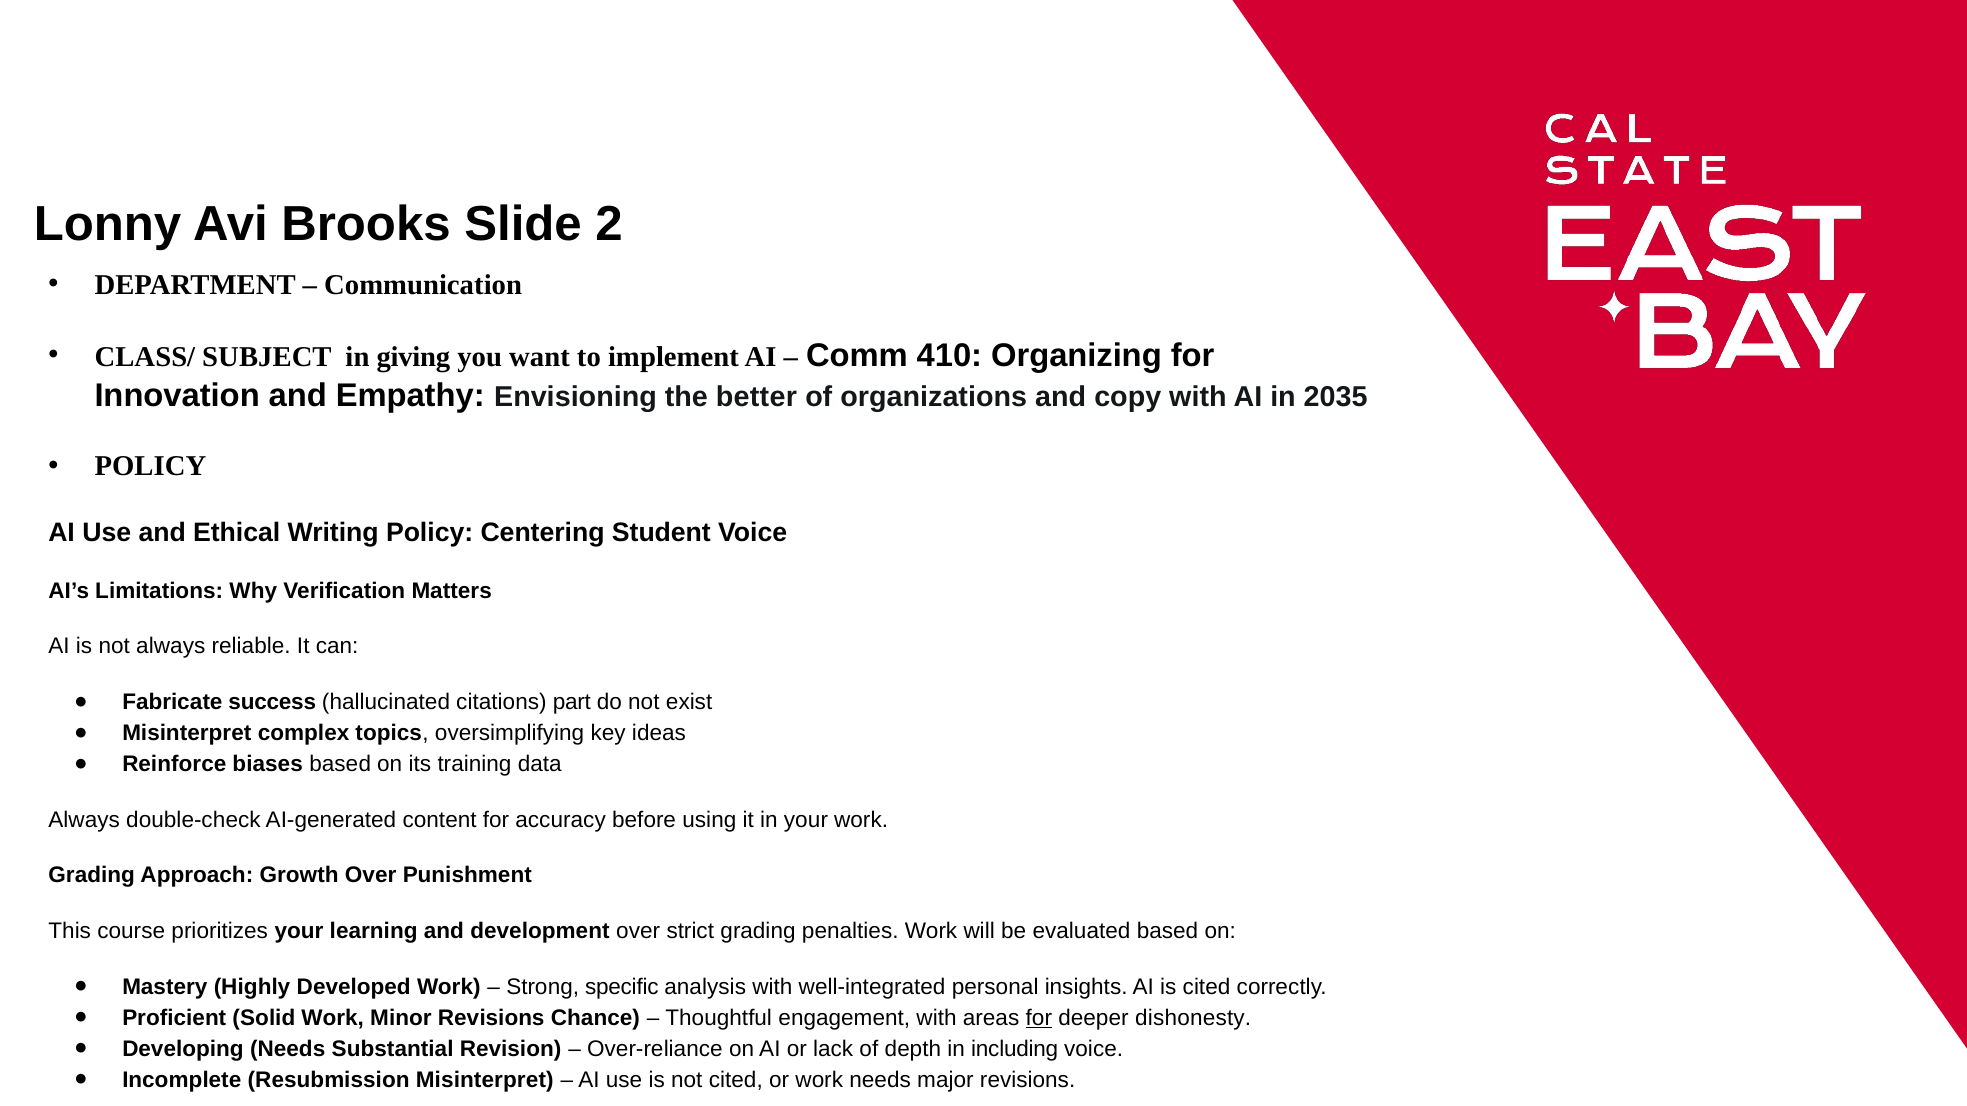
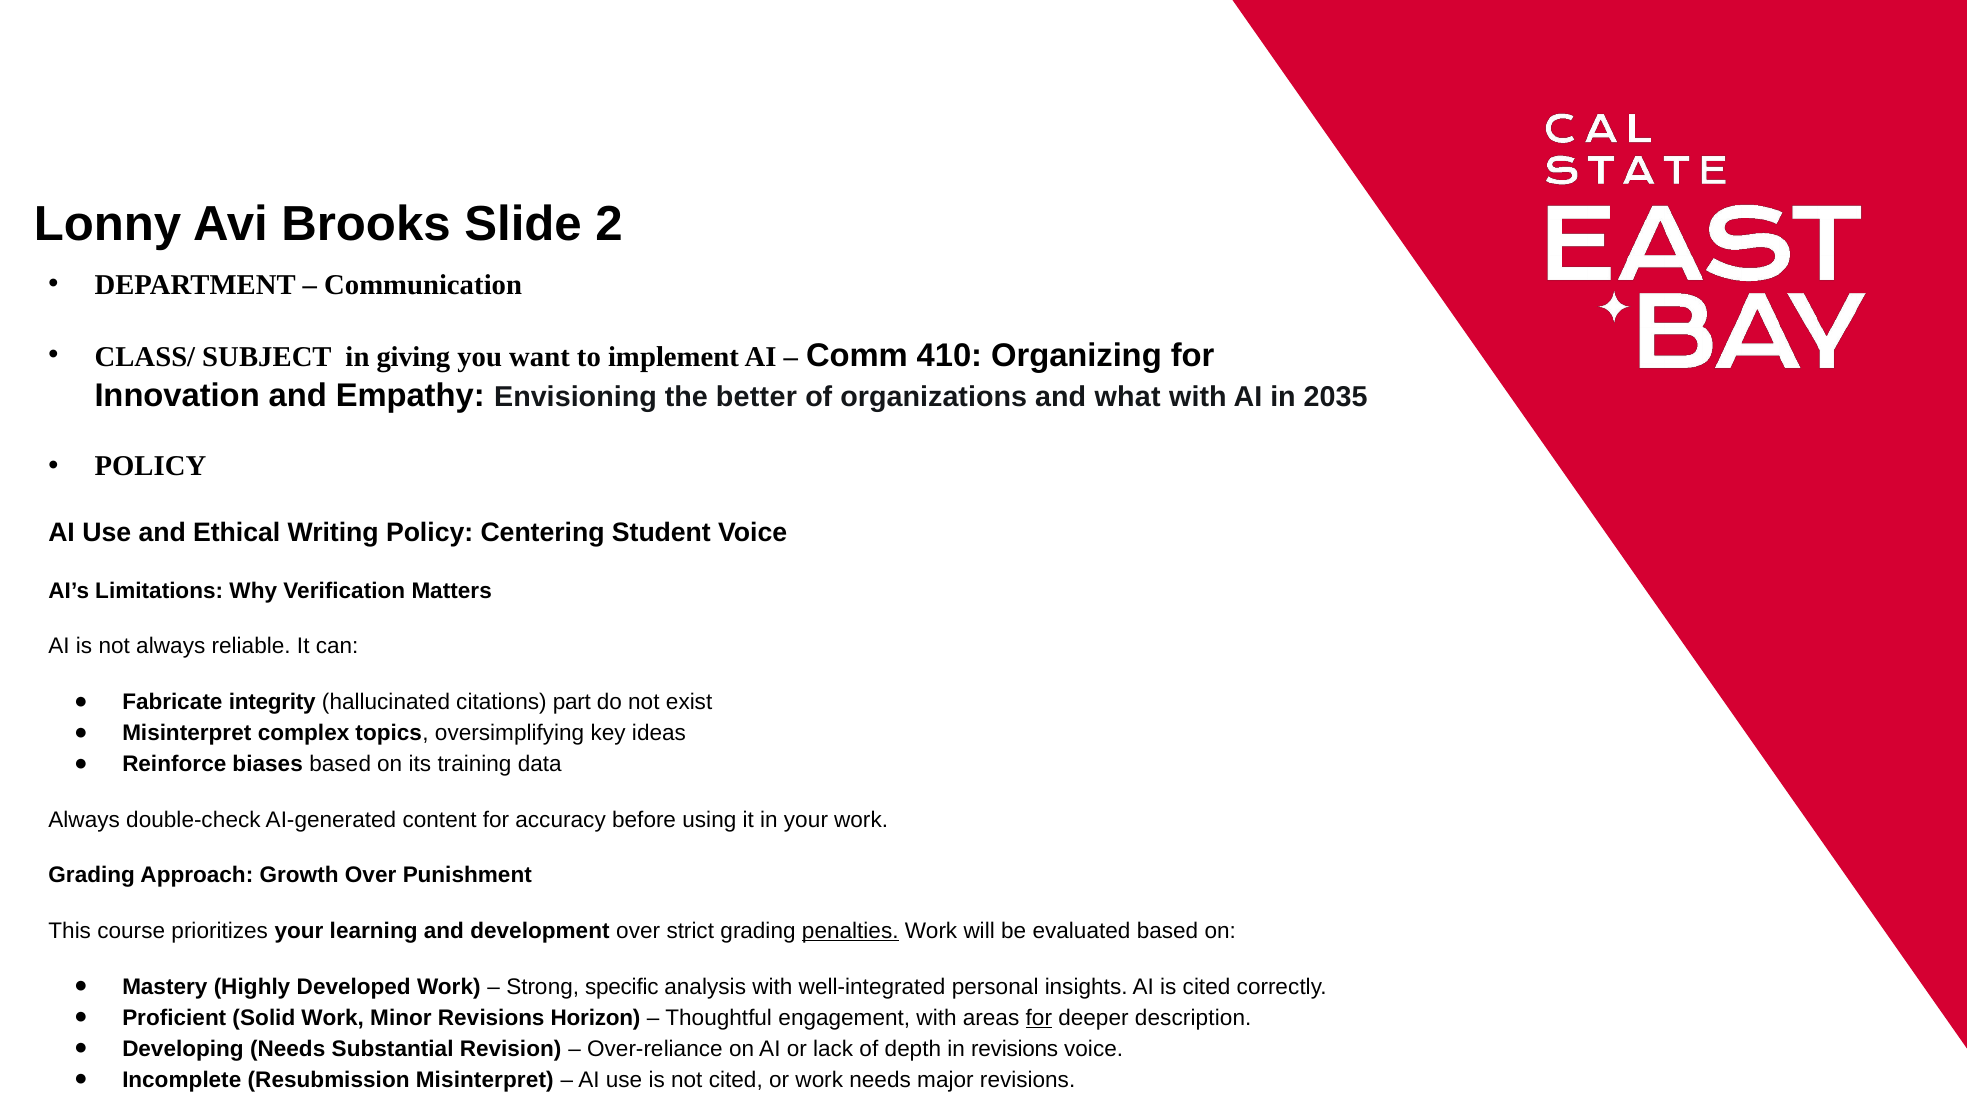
copy: copy -> what (1128, 397)
success: success -> integrity (272, 702)
penalties underline: none -> present (850, 931)
Chance: Chance -> Horizon (596, 1018)
dishonesty: dishonesty -> description (1193, 1018)
in including: including -> revisions (1015, 1049)
